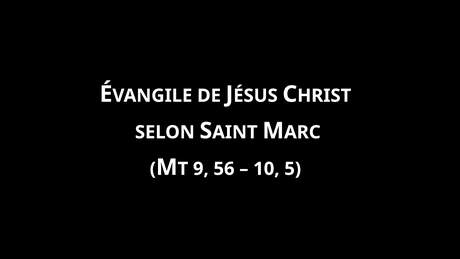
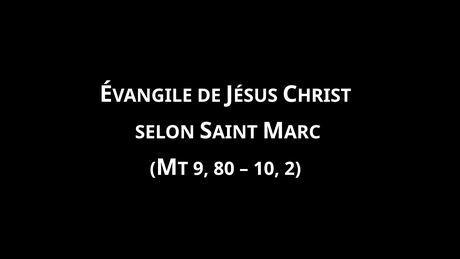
56: 56 -> 80 (224, 169)
5: 5 -> 2 (293, 169)
